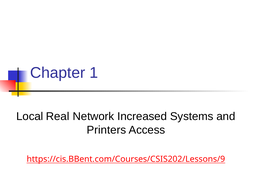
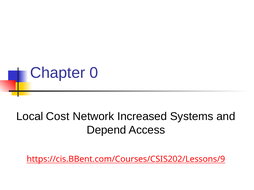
1: 1 -> 0 (94, 73)
Real: Real -> Cost (58, 117)
Printers: Printers -> Depend (106, 130)
